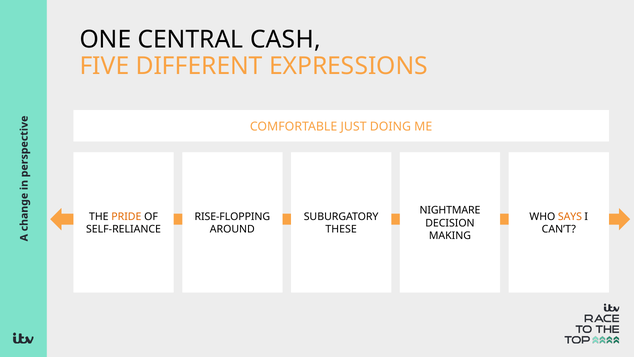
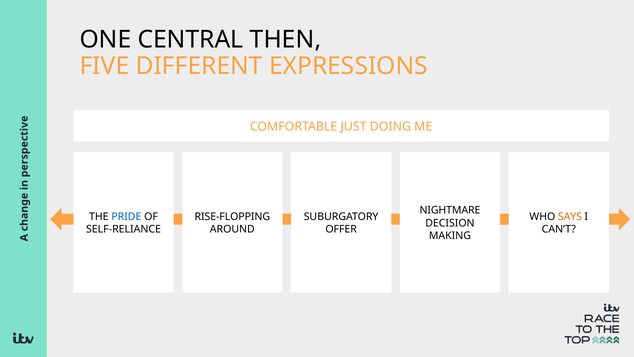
CASH: CASH -> THEN (286, 40)
PRIDE colour: orange -> blue (126, 217)
THESE: THESE -> OFFER (341, 229)
